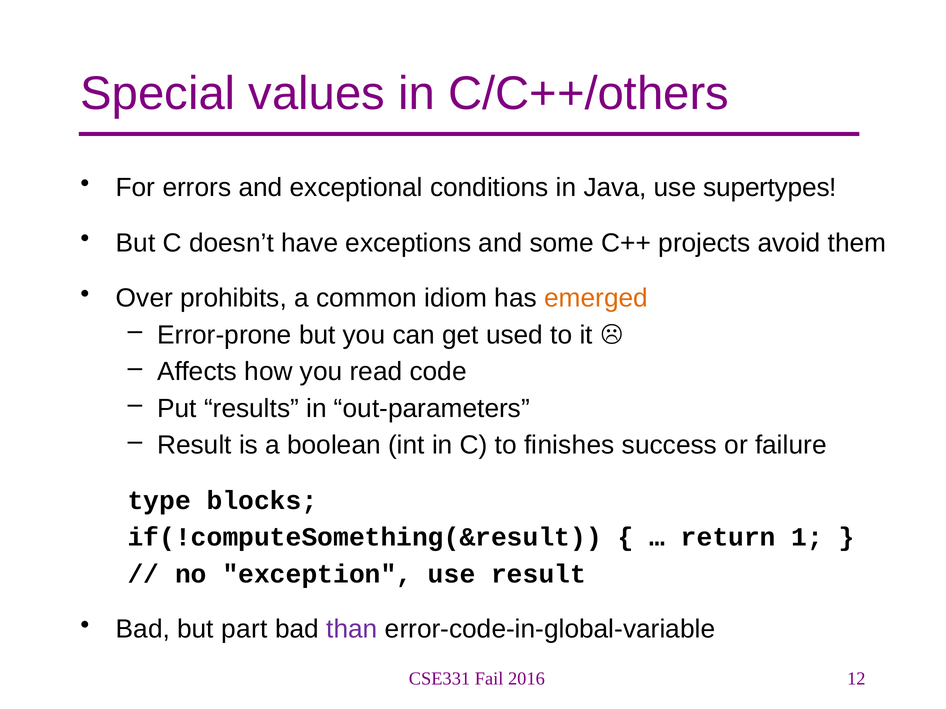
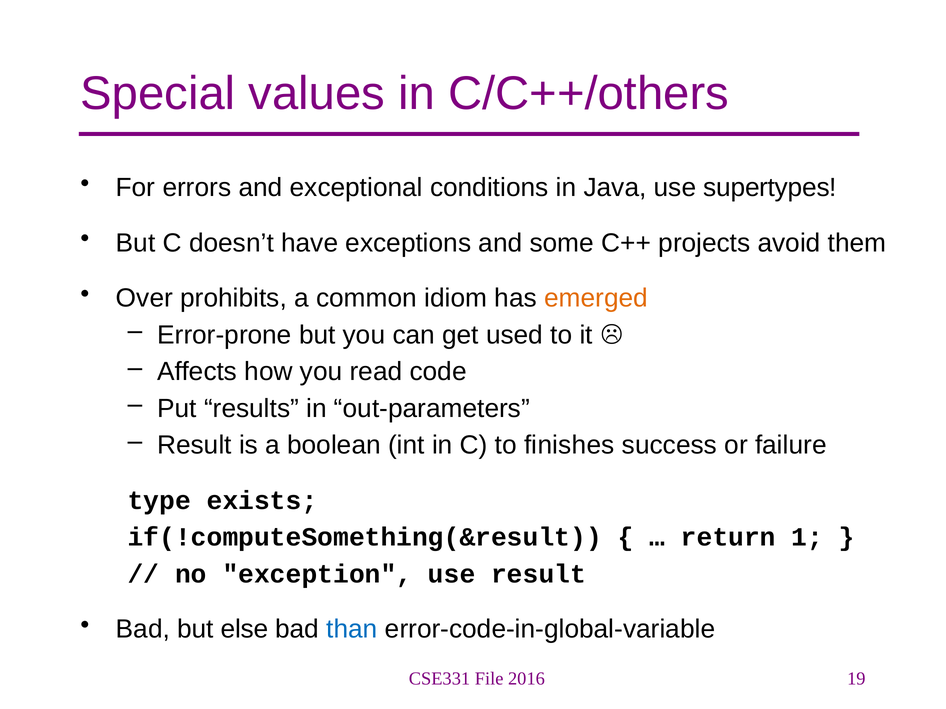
blocks: blocks -> exists (262, 501)
part: part -> else (245, 630)
than colour: purple -> blue (352, 630)
Fail: Fail -> File (489, 679)
12: 12 -> 19 (856, 679)
